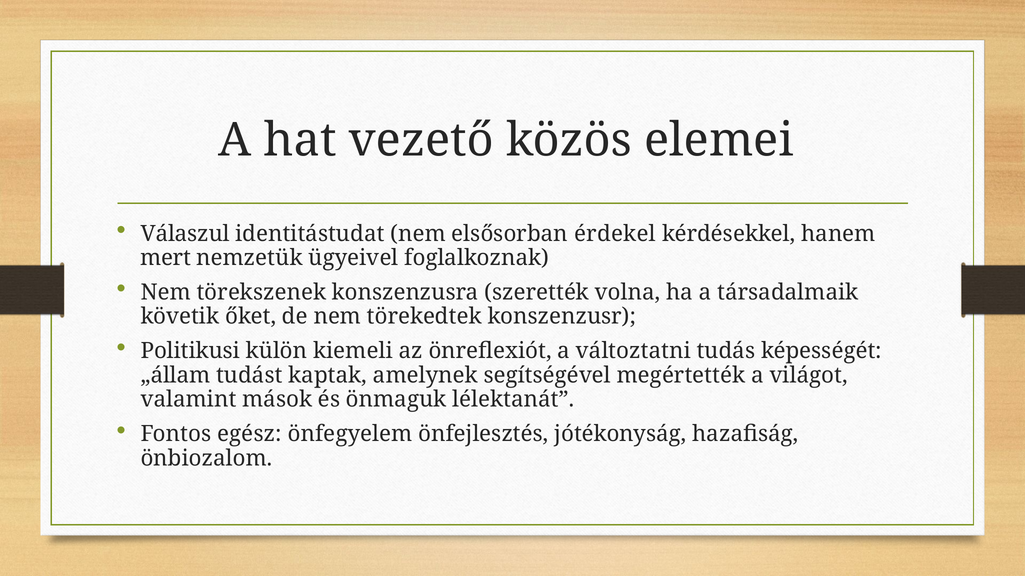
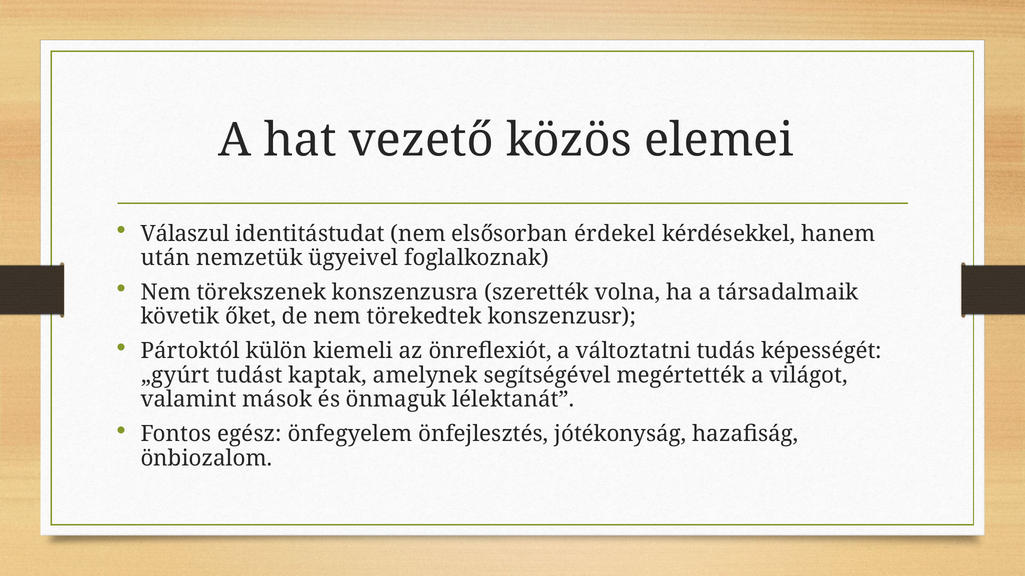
mert: mert -> után (165, 258)
Politikusi: Politikusi -> Pártoktól (190, 351)
„állam: „állam -> „gyúrt (175, 376)
